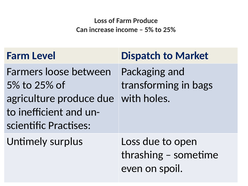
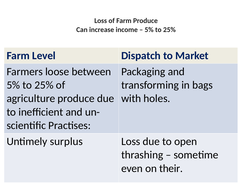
spoil: spoil -> their (171, 168)
